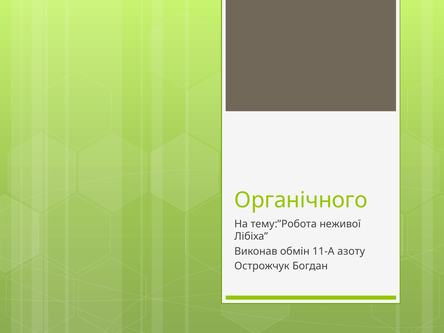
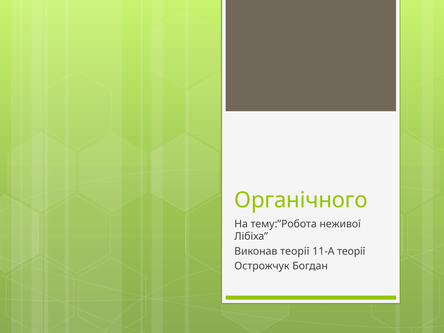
Виконав обмін: обмін -> теорії (295, 251)
11-А азоту: азоту -> теорії (351, 251)
